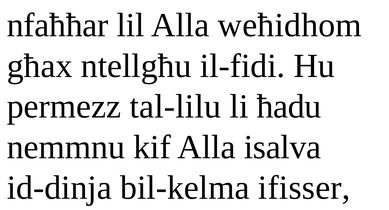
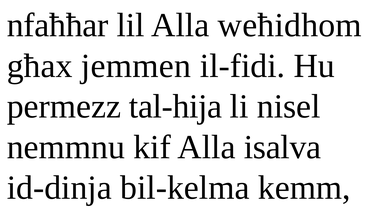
ntellgħu: ntellgħu -> jemmen (136, 66)
tal-lilu: tal-lilu -> tal-hija (176, 106)
ħadu: ħadu -> nisel (289, 106)
ifisser: ifisser -> kemm (304, 187)
